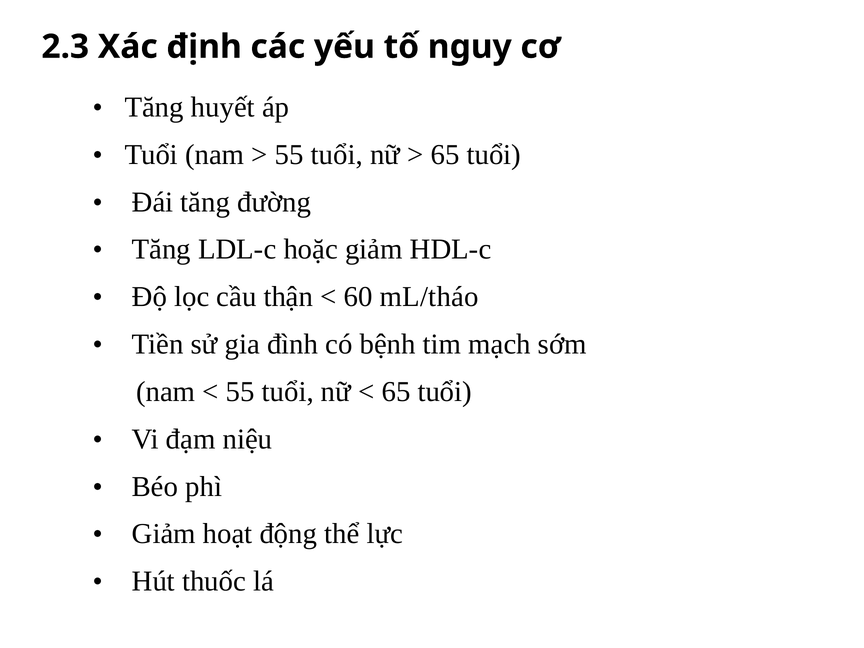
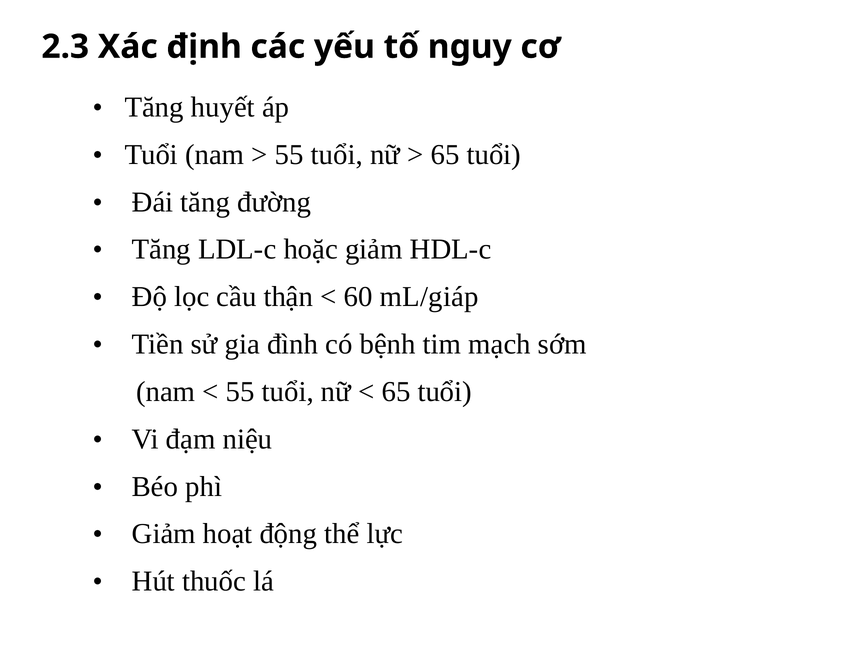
mL/tháo: mL/tháo -> mL/giáp (429, 297)
